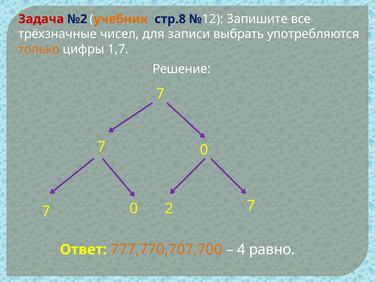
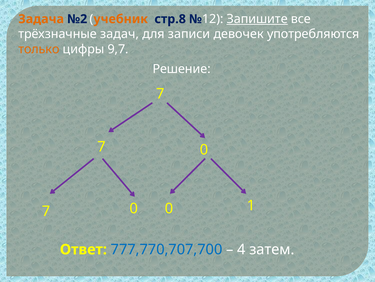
Задача colour: red -> orange (41, 19)
Запишите underline: none -> present (257, 19)
чисел: чисел -> задач (120, 34)
выбрать: выбрать -> девочек (239, 34)
1,7: 1,7 -> 9,7 (118, 49)
7: 7 -> 1 (251, 205)
2: 2 -> 0 (169, 208)
777,770,707,700 colour: orange -> blue (167, 249)
равно: равно -> затем (272, 249)
